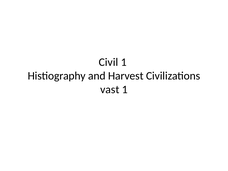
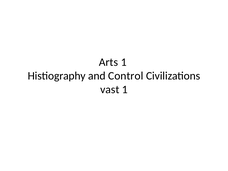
Civil: Civil -> Arts (108, 62)
Harvest: Harvest -> Control (126, 76)
